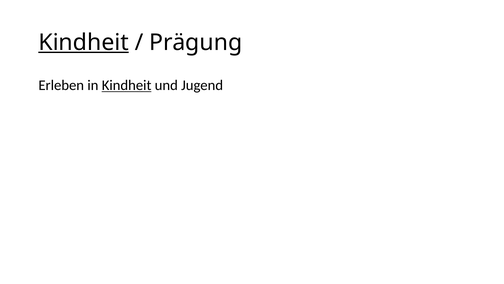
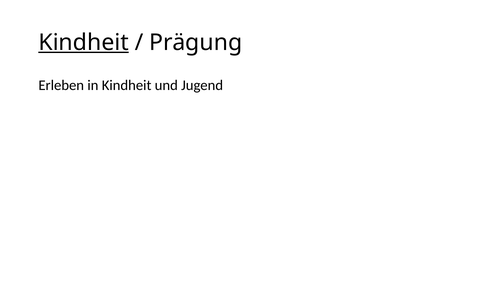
Kindheit underline: present -> none (127, 85)
